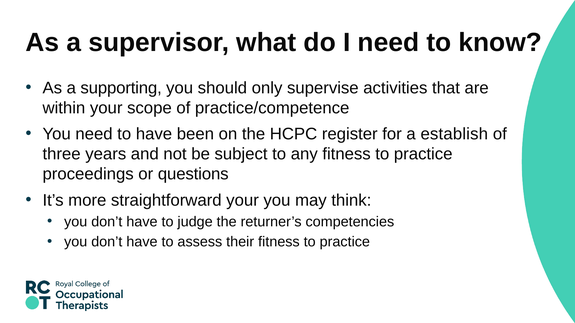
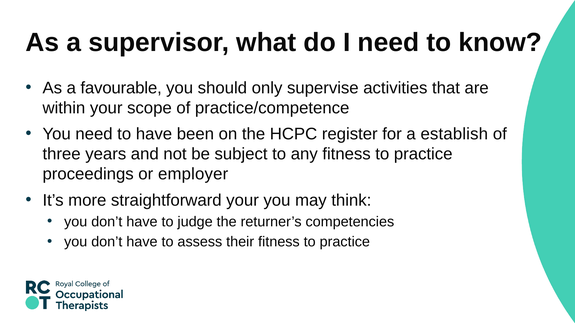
supporting: supporting -> favourable (121, 88)
questions: questions -> employer (193, 174)
